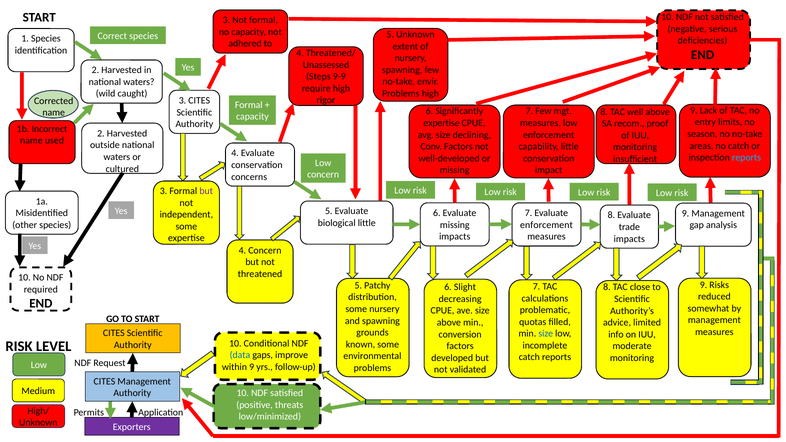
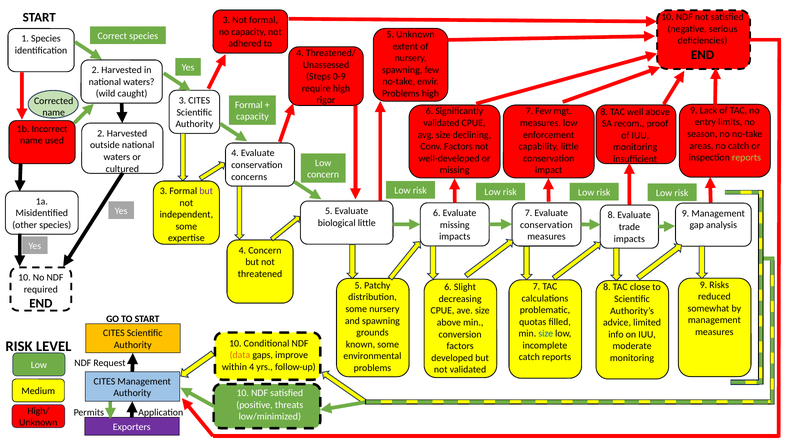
9-9: 9-9 -> 0-9 (339, 77)
expertise: expertise -> validated (442, 123)
reports colour: light blue -> light green (747, 158)
enforcement: enforcement -> conservation (546, 225)
data colour: blue -> orange (240, 355)
within 9: 9 -> 4 (252, 367)
